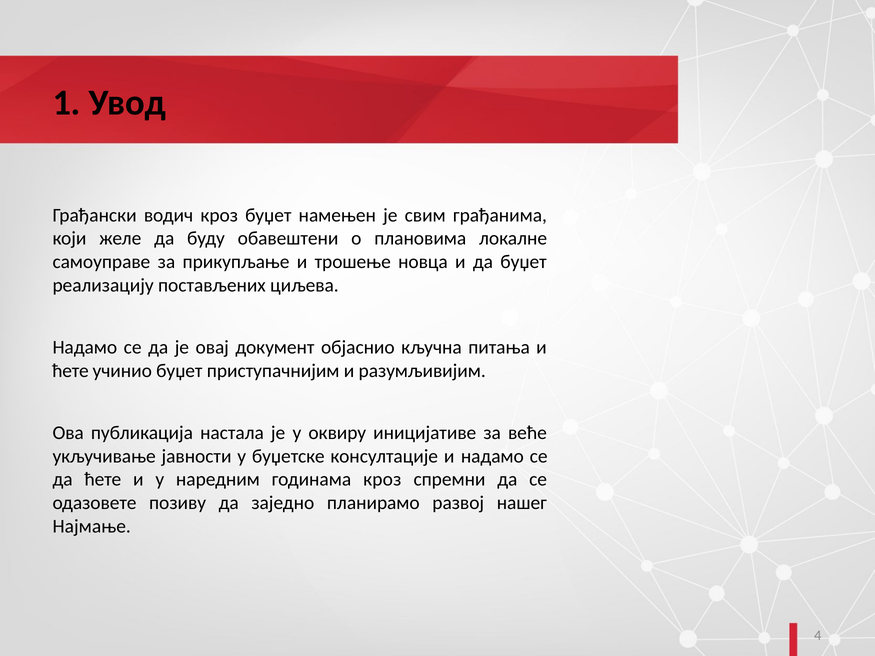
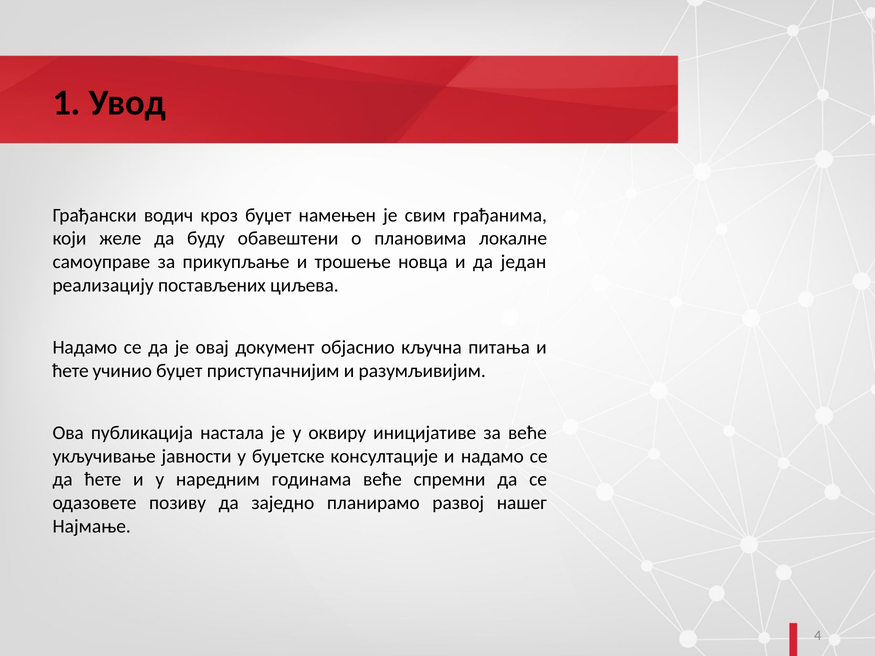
да буџет: буџет -> један (523, 262)
годинама кроз: кроз -> веће (382, 480)
